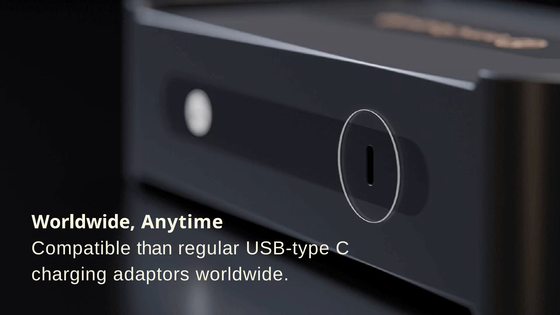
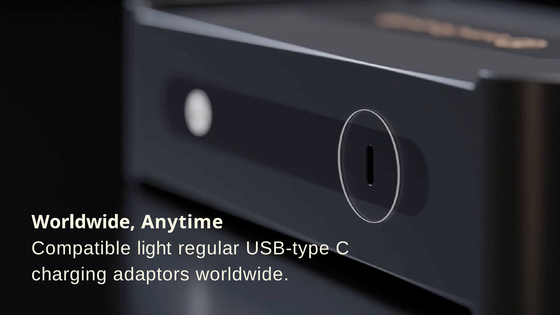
than: than -> light (154, 248)
